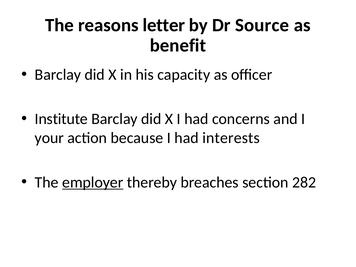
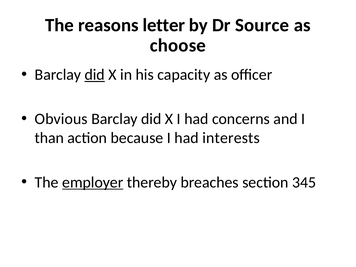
benefit: benefit -> choose (178, 46)
did underline: none -> present (95, 75)
Institute: Institute -> Obvious (61, 119)
your: your -> than (49, 138)
282: 282 -> 345 (304, 182)
